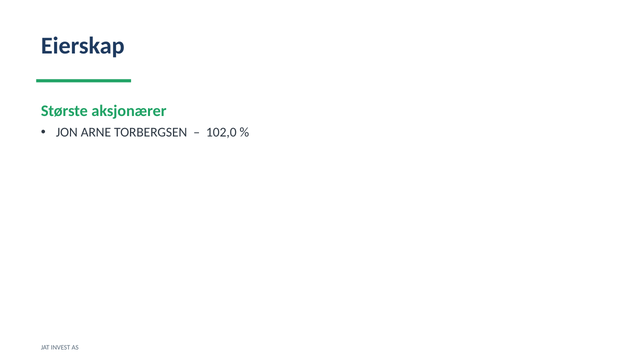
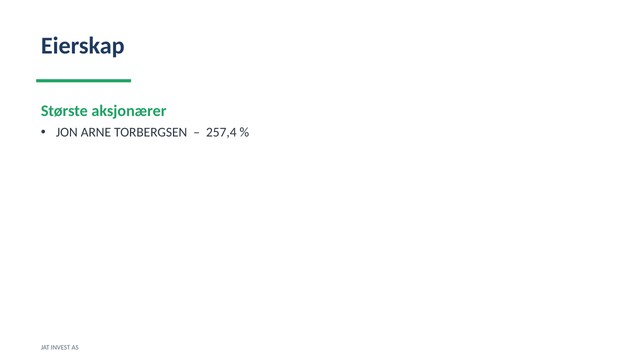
102,0: 102,0 -> 257,4 (221, 132)
